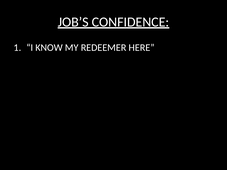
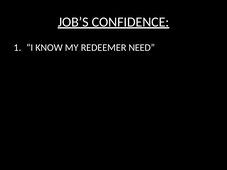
HERE: HERE -> NEED (142, 48)
